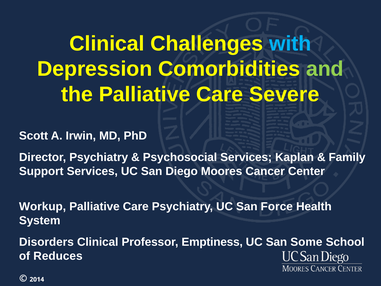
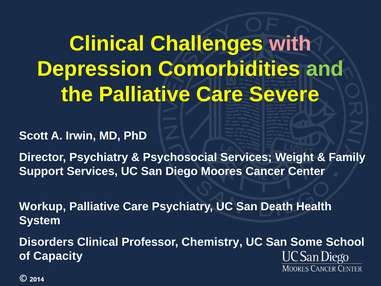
with colour: light blue -> pink (290, 44)
Kaplan: Kaplan -> Weight (294, 157)
Force: Force -> Death (277, 206)
Emptiness: Emptiness -> Chemistry (212, 242)
Reduces: Reduces -> Capacity (58, 256)
